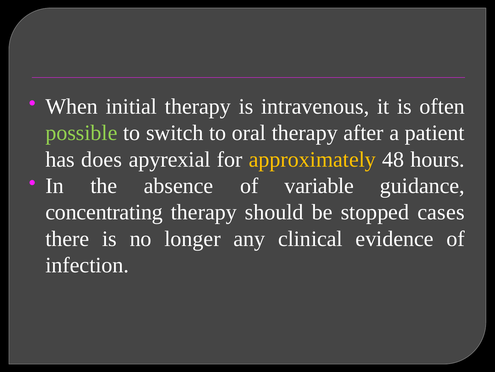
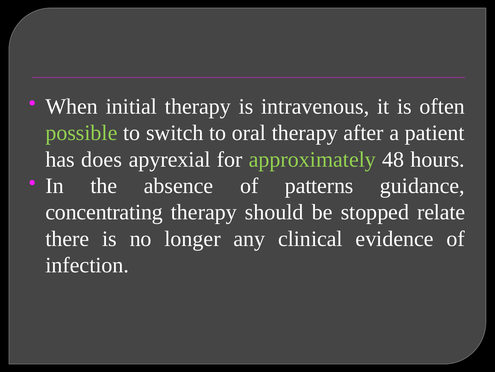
approximately colour: yellow -> light green (312, 159)
variable: variable -> patterns (319, 186)
cases: cases -> relate (441, 212)
